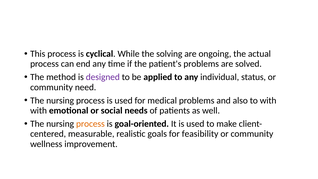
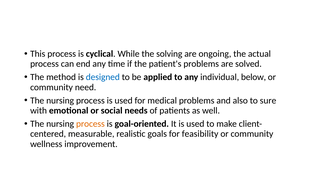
designed colour: purple -> blue (103, 77)
status: status -> below (254, 77)
to with: with -> sure (268, 100)
